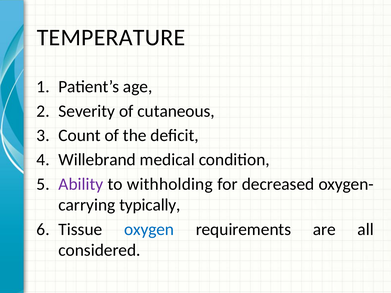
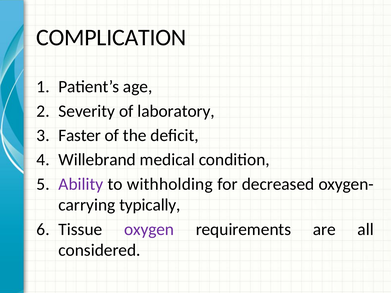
TEMPERATURE: TEMPERATURE -> COMPLICATION (111, 38)
cutaneous: cutaneous -> laboratory (176, 111)
Count: Count -> Faster (80, 136)
oxygen colour: blue -> purple (149, 229)
